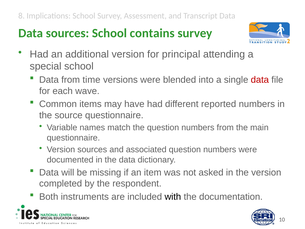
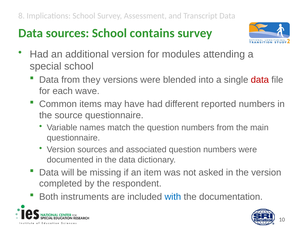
principal: principal -> modules (181, 54)
time: time -> they (91, 80)
with colour: black -> blue (173, 197)
